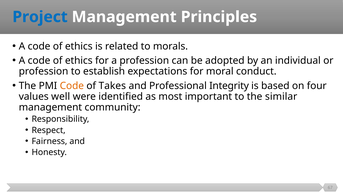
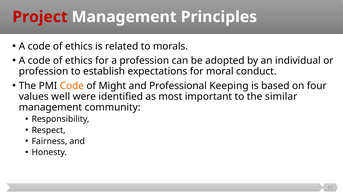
Project colour: blue -> red (40, 17)
Takes: Takes -> Might (112, 86)
Integrity: Integrity -> Keeping (229, 86)
